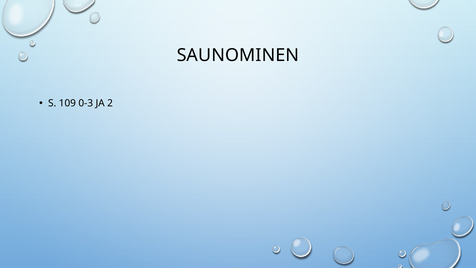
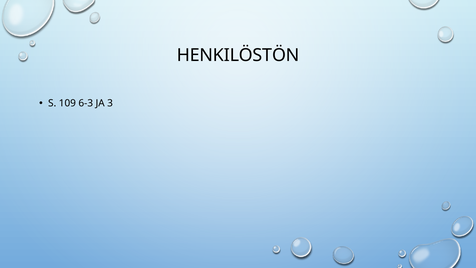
SAUNOMINEN: SAUNOMINEN -> HENKILÖSTÖN (238, 55)
0-3: 0-3 -> 6-3 (86, 103)
2: 2 -> 3 (110, 103)
